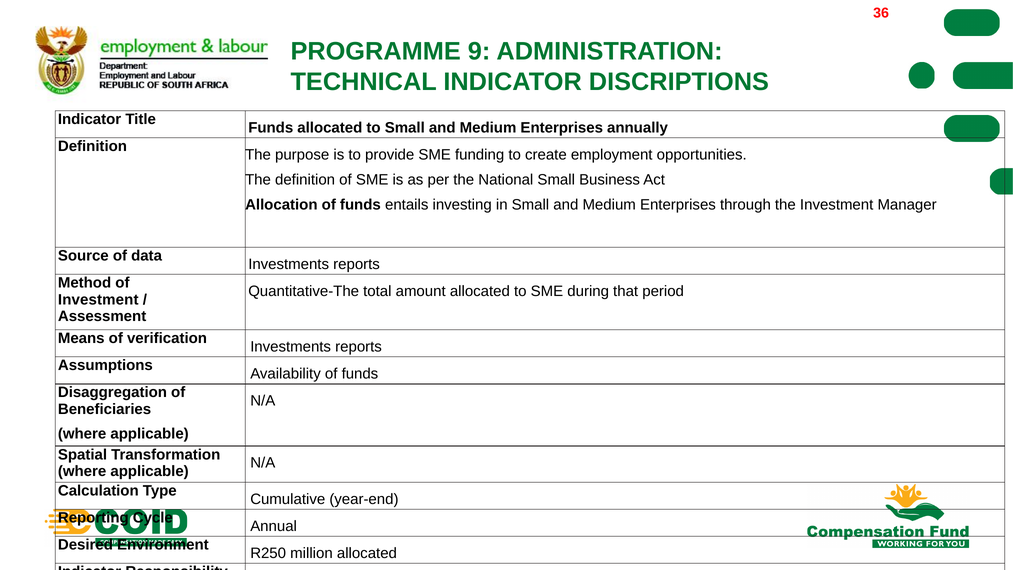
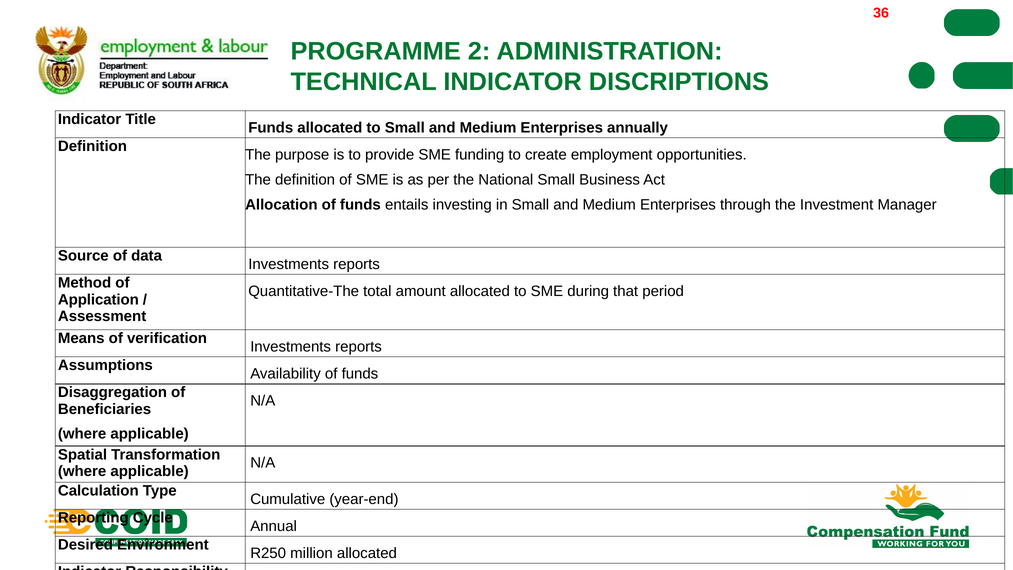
9: 9 -> 2 (479, 51)
Investment: Investment -> Application (98, 300)
